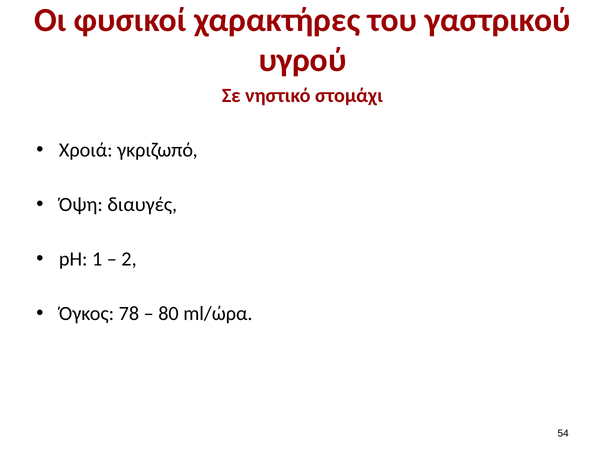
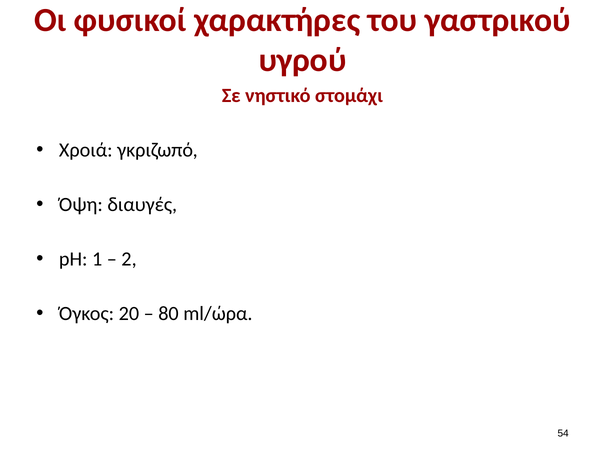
78: 78 -> 20 (129, 314)
